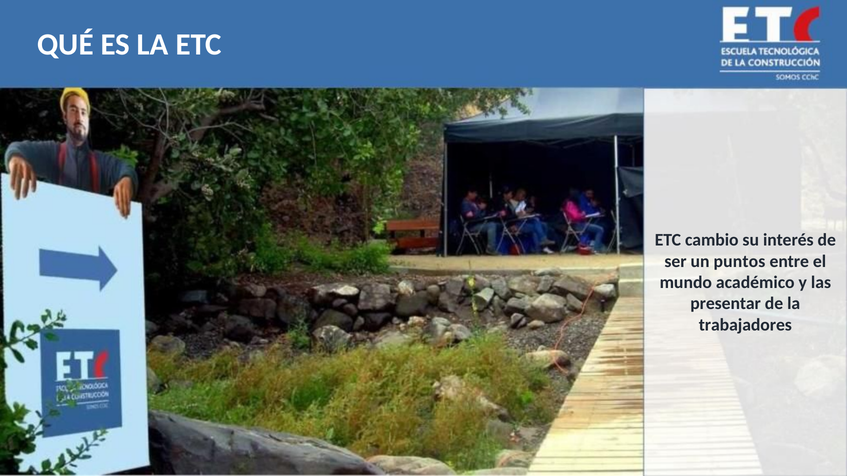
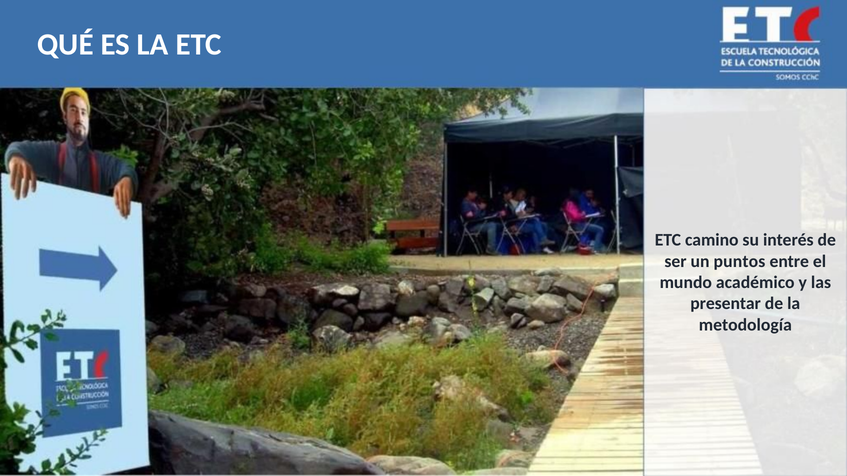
cambio: cambio -> camino (712, 240)
trabajadores: trabajadores -> metodología (745, 325)
